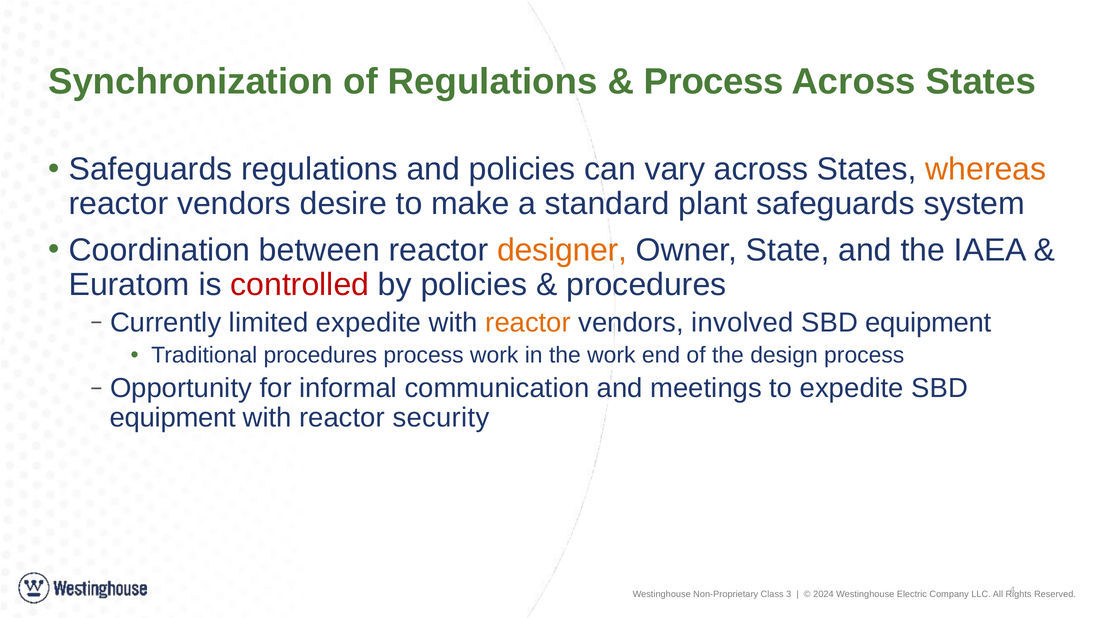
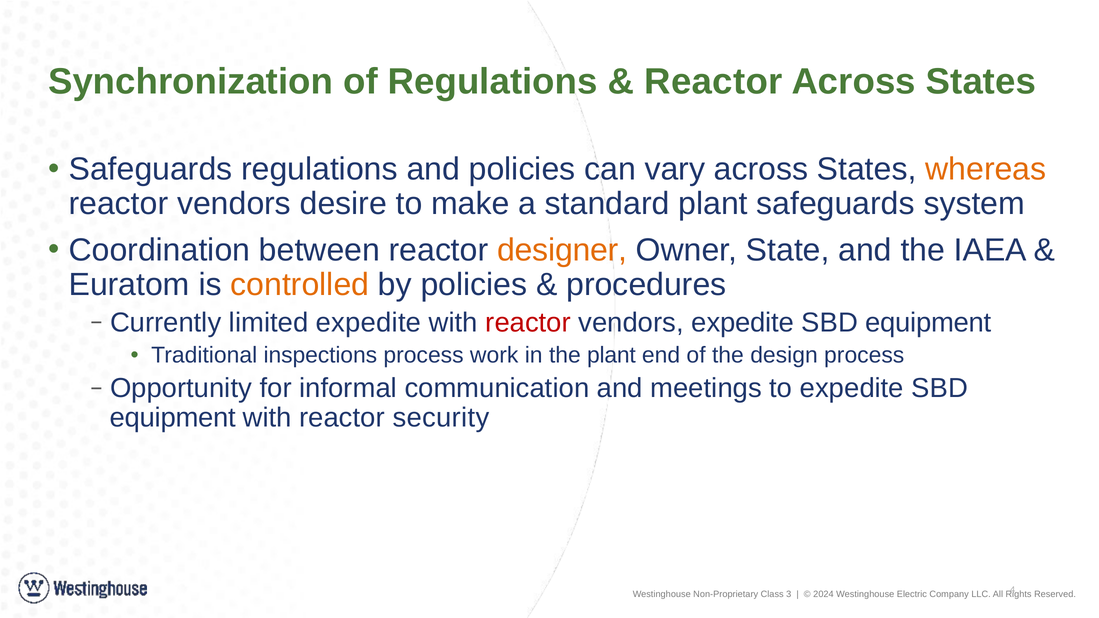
Process: Process -> Reactor (713, 82)
controlled colour: red -> orange (300, 285)
reactor colour: orange -> red (528, 323)
vendors involved: involved -> expedite (743, 323)
Traditional procedures: procedures -> inspections (320, 355)
the work: work -> plant (611, 355)
